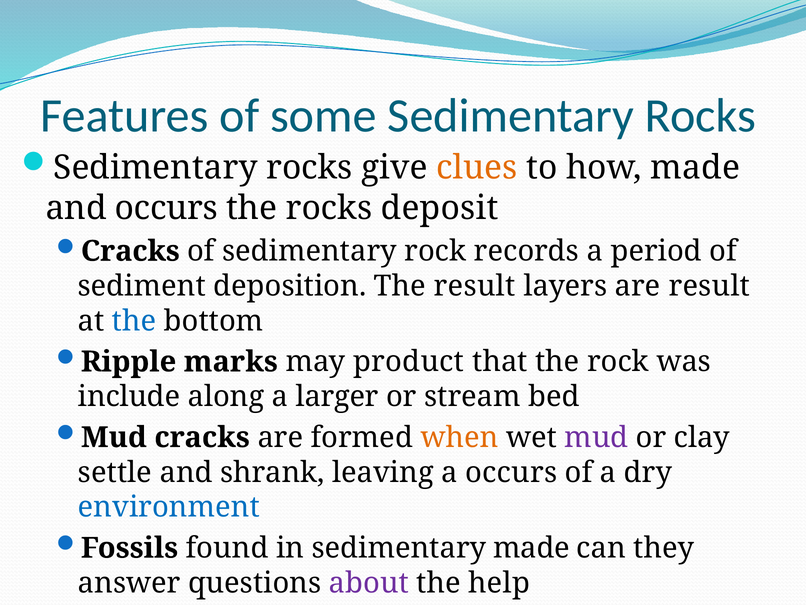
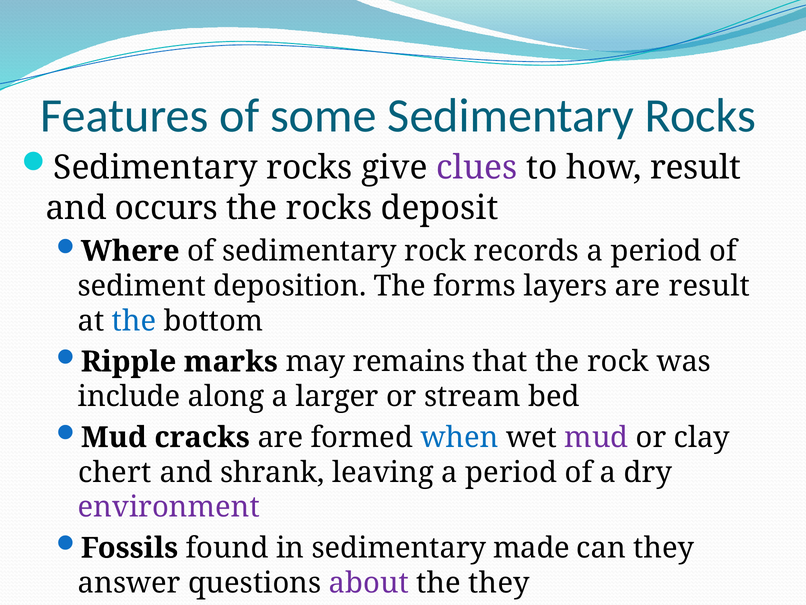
clues colour: orange -> purple (477, 168)
how made: made -> result (696, 168)
Cracks: Cracks -> Where (130, 251)
The result: result -> forms (475, 286)
product: product -> remains (409, 362)
when colour: orange -> blue (460, 437)
settle: settle -> chert (115, 472)
leaving a occurs: occurs -> period (511, 472)
environment colour: blue -> purple (169, 507)
the help: help -> they (499, 583)
